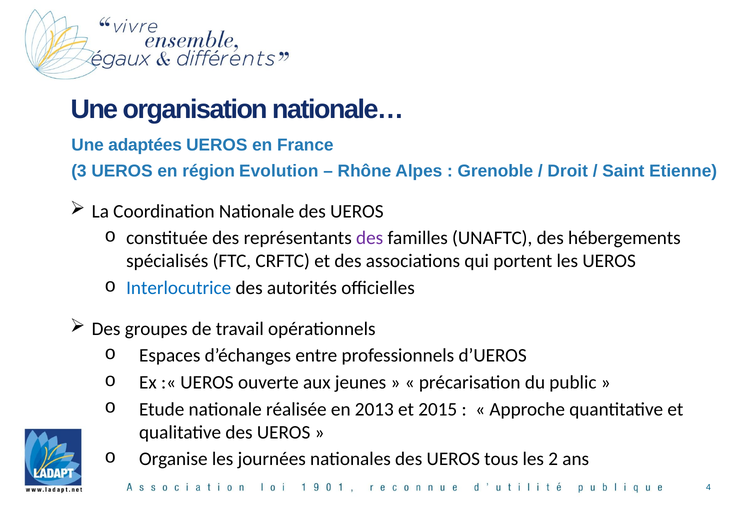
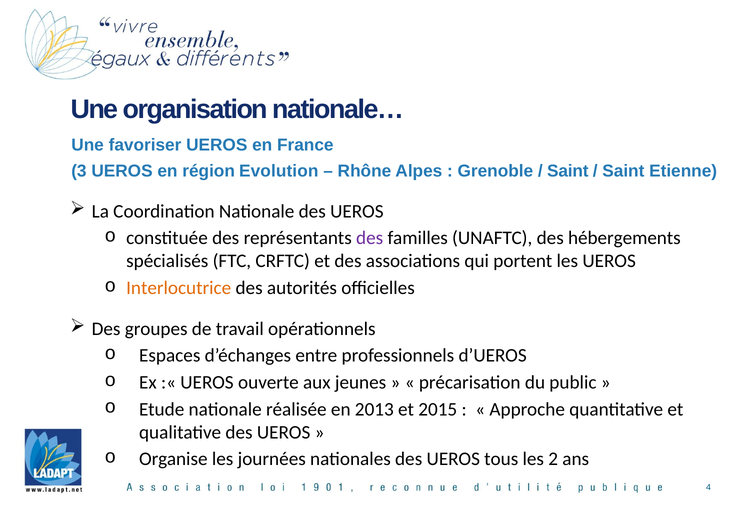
adaptées: adaptées -> favoriser (145, 145)
Droit: Droit -> Saint (568, 171)
Interlocutrice colour: blue -> orange (179, 288)
